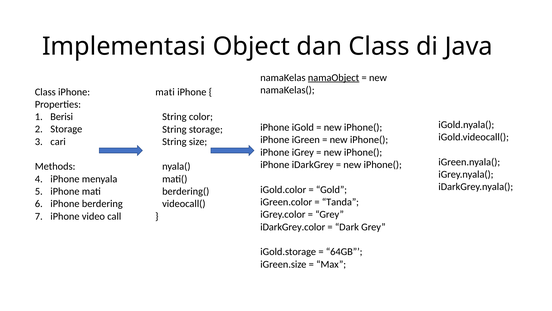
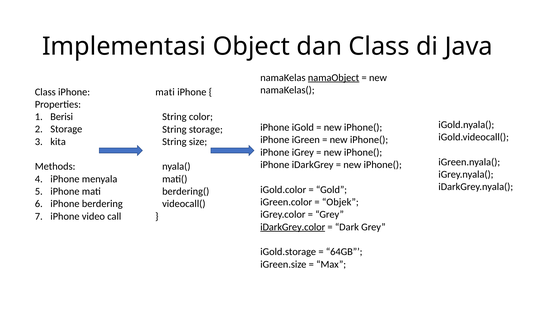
cari: cari -> kita (58, 141)
Tanda: Tanda -> Objek (340, 202)
iDarkGrey.color underline: none -> present (293, 227)
